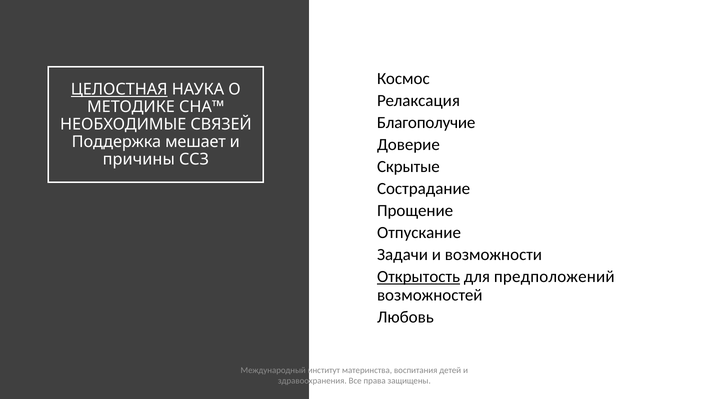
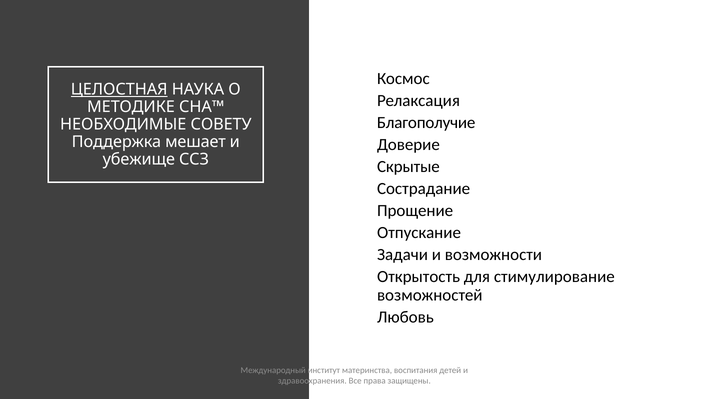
СВЯЗЕЙ: СВЯЗЕЙ -> СОВЕТУ (221, 124)
причины: причины -> убежище (139, 159)
Открытость underline: present -> none (419, 277)
предположений: предположений -> стимулирование (554, 277)
